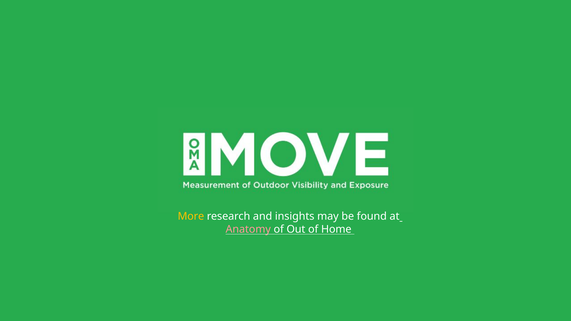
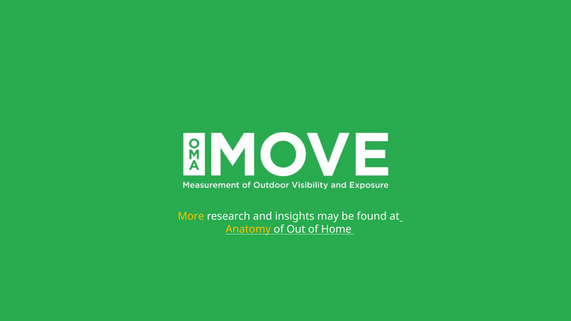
Anatomy colour: pink -> yellow (248, 229)
